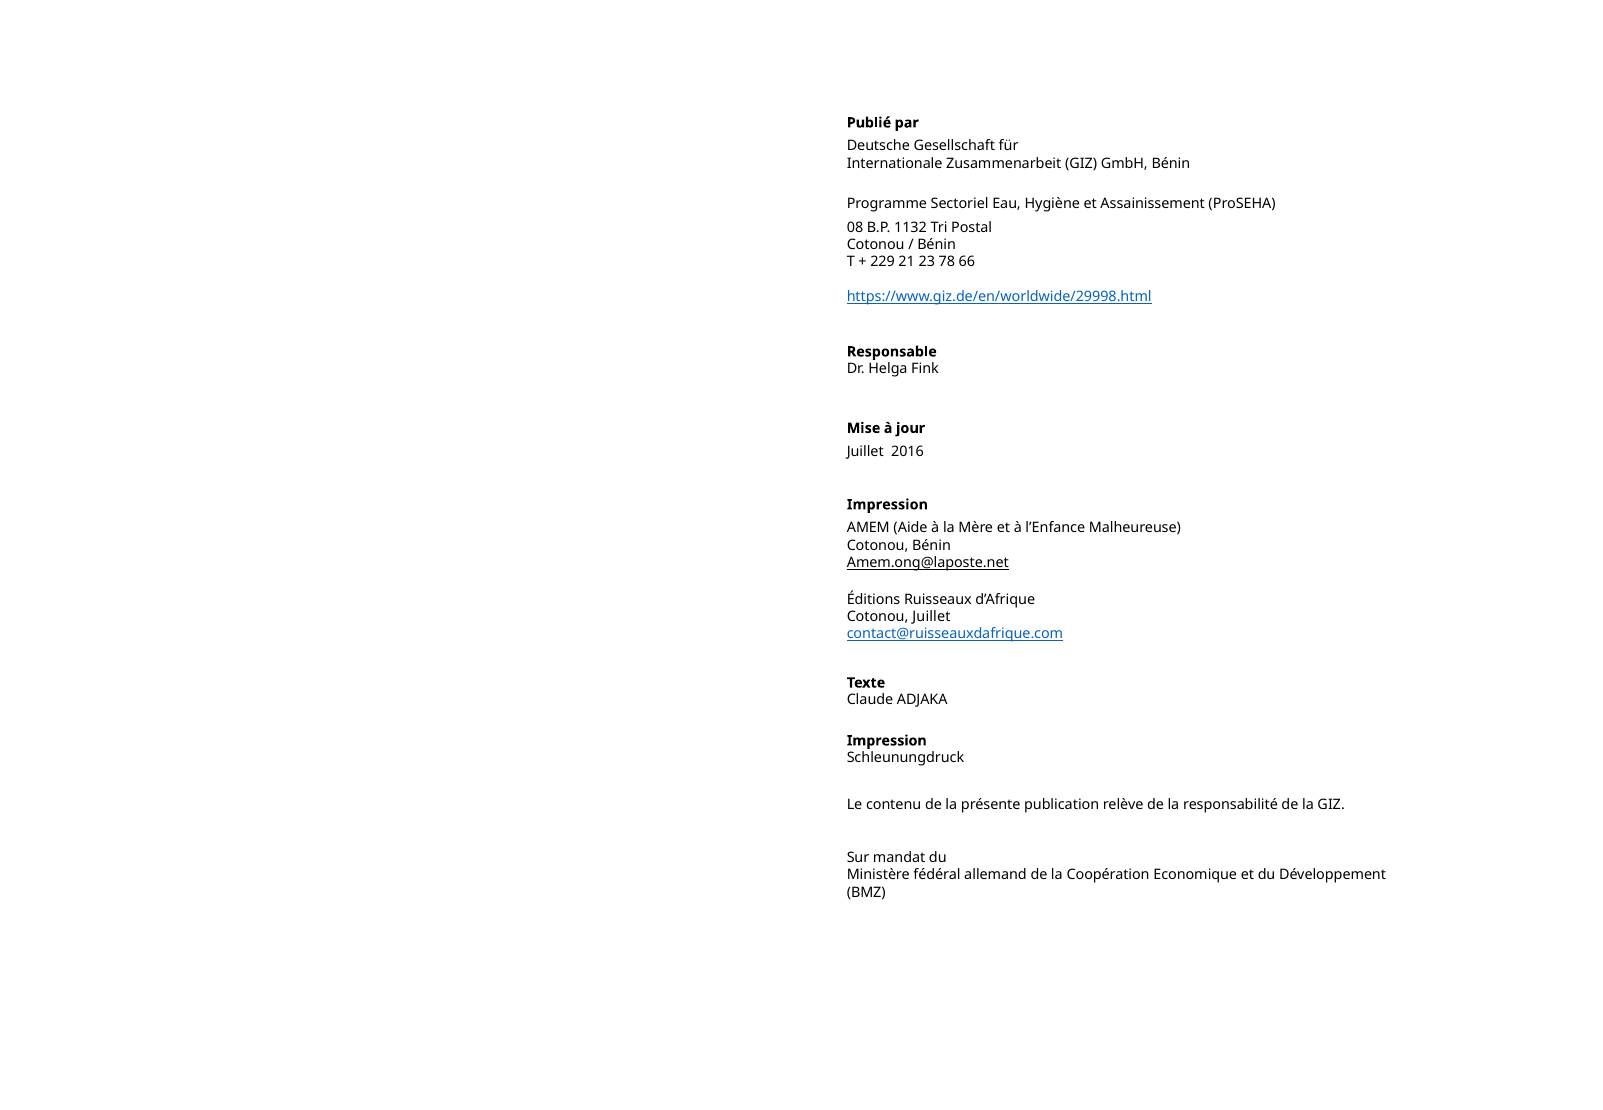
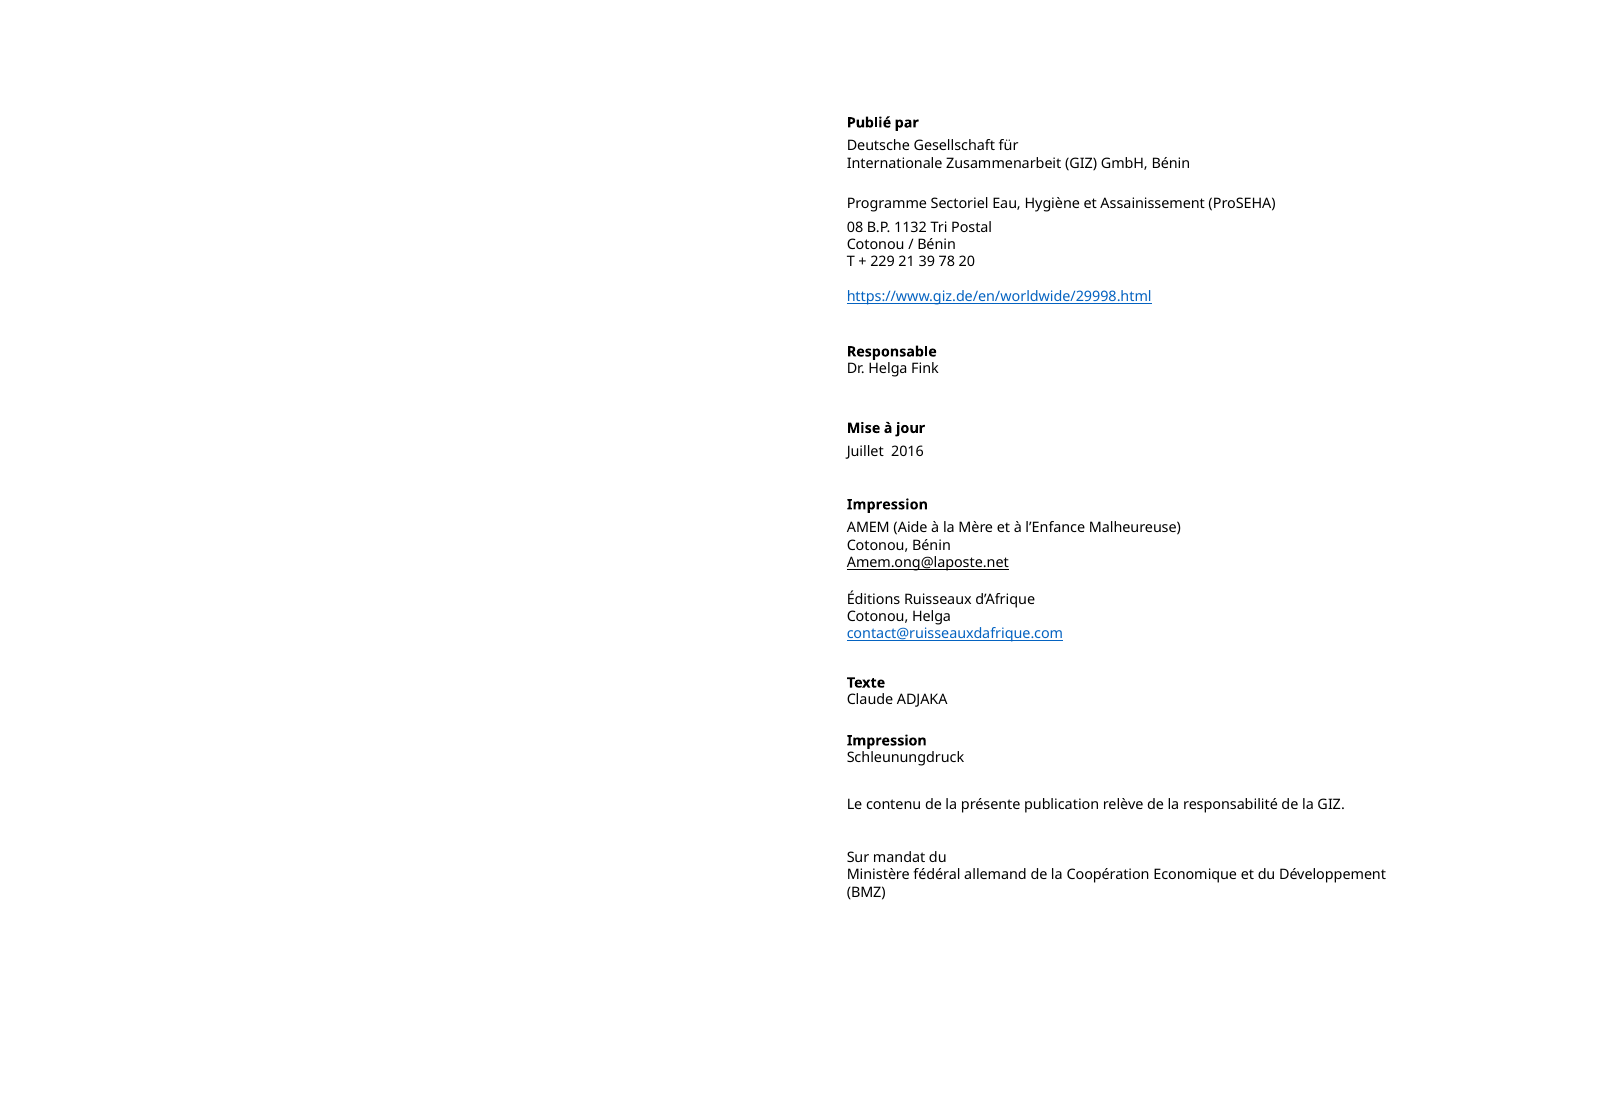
23: 23 -> 39 (927, 262)
66: 66 -> 20 (967, 262)
Cotonou Juillet: Juillet -> Helga (932, 616)
